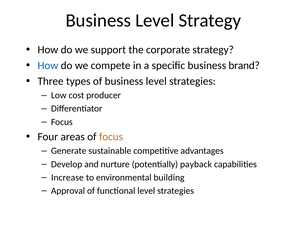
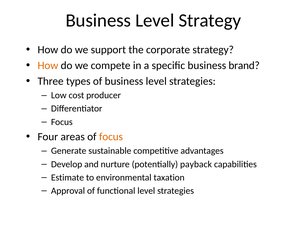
How colour: blue -> orange (48, 66)
Increase: Increase -> Estimate (68, 178)
building: building -> taxation (169, 178)
